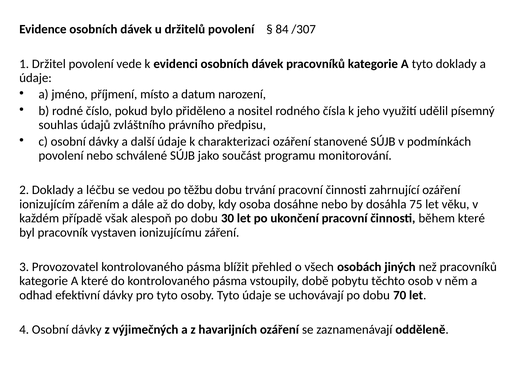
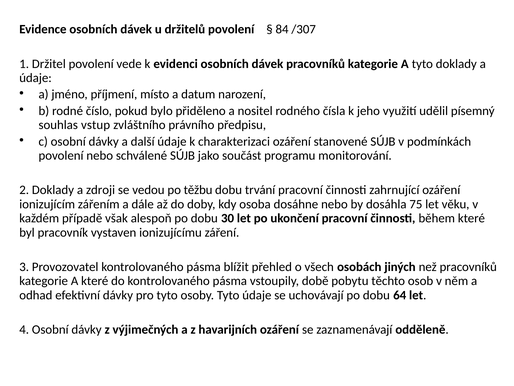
údajů: údajů -> vstup (96, 125)
léčbu: léčbu -> zdroji (101, 190)
70: 70 -> 64 (400, 295)
